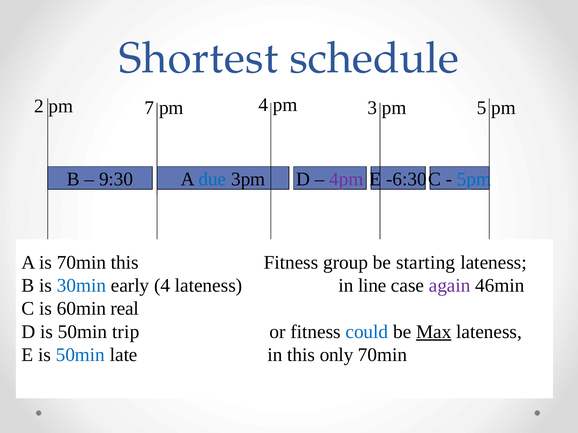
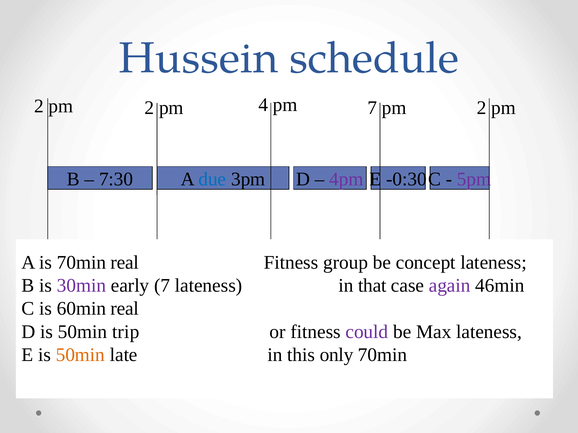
Shortest: Shortest -> Hussein (199, 58)
4 pm 5: 5 -> 2 (482, 108)
2 pm 7: 7 -> 2 (149, 108)
pm 3: 3 -> 7 (372, 108)
9:30: 9:30 -> 7:30 (116, 179)
-6:30: -6:30 -> -0:30 (406, 179)
5pm colour: blue -> purple (474, 179)
70min this: this -> real (125, 263)
starting: starting -> concept (426, 263)
30min colour: blue -> purple (81, 286)
early 4: 4 -> 7 (162, 286)
line: line -> that (372, 286)
could colour: blue -> purple (367, 332)
Max underline: present -> none (434, 332)
50min colour: blue -> orange (80, 355)
